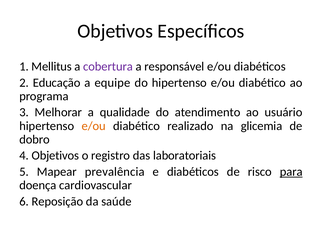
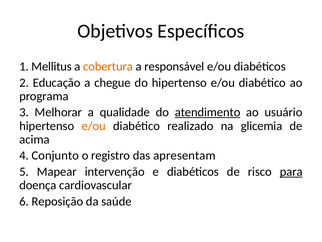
cobertura colour: purple -> orange (108, 66)
equipe: equipe -> chegue (113, 82)
atendimento underline: none -> present (208, 112)
dobro: dobro -> acima (34, 139)
4 Objetivos: Objetivos -> Conjunto (55, 155)
laboratoriais: laboratoriais -> apresentam (184, 155)
prevalência: prevalência -> intervenção (115, 171)
